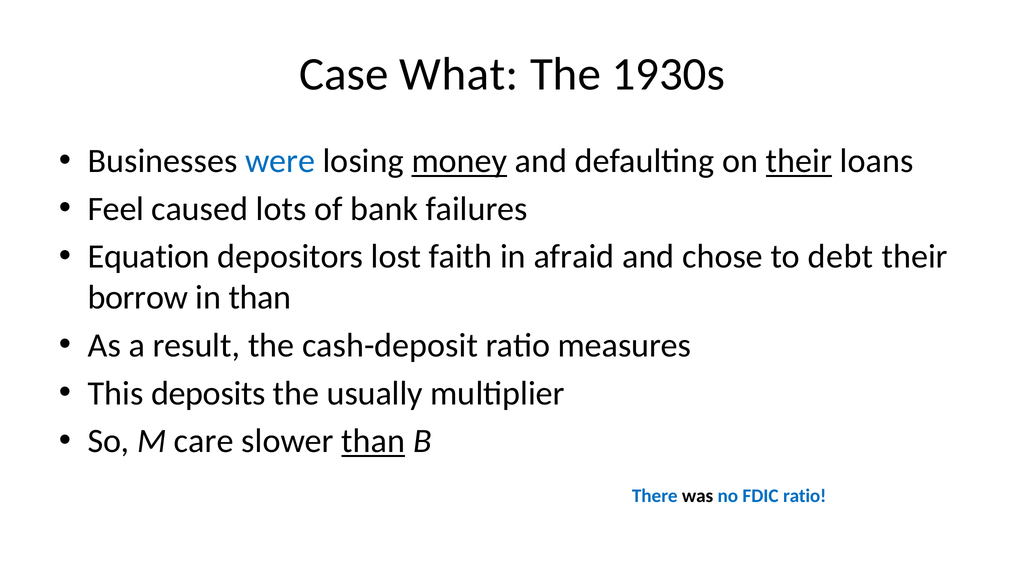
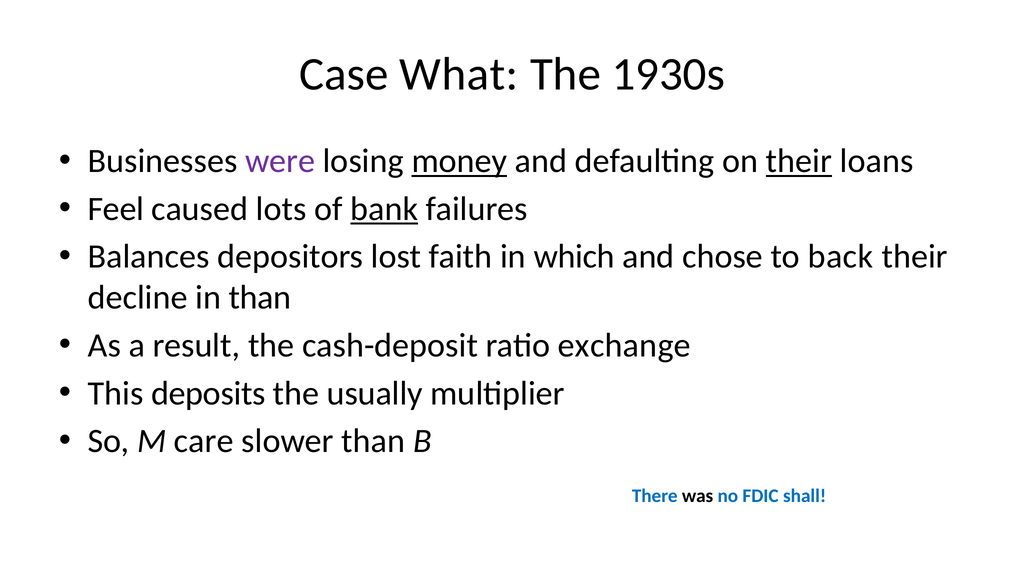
were colour: blue -> purple (280, 161)
bank underline: none -> present (384, 209)
Equation: Equation -> Balances (149, 257)
afraid: afraid -> which (574, 257)
debt: debt -> back (841, 257)
borrow: borrow -> decline (138, 298)
measures: measures -> exchange (624, 346)
than underline: present -> none (373, 442)
FDIC ratio: ratio -> shall (805, 497)
